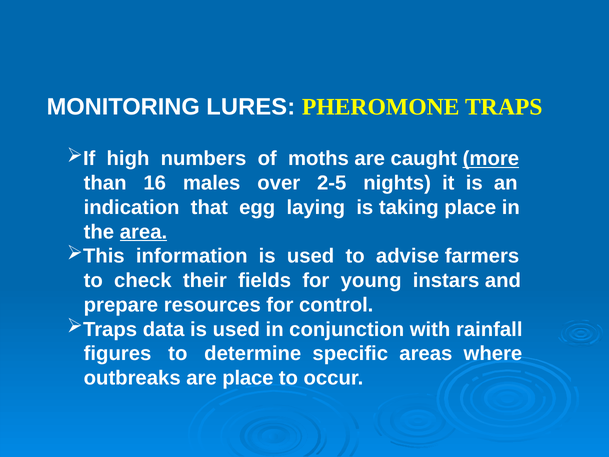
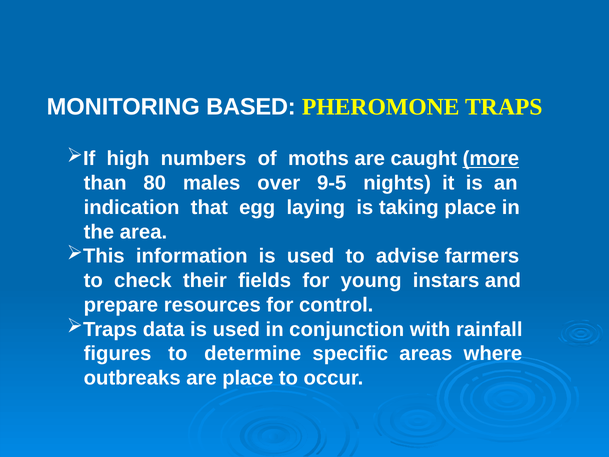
LURES: LURES -> BASED (251, 107)
16: 16 -> 80 (155, 183)
2-5: 2-5 -> 9-5 (332, 183)
area underline: present -> none (143, 232)
